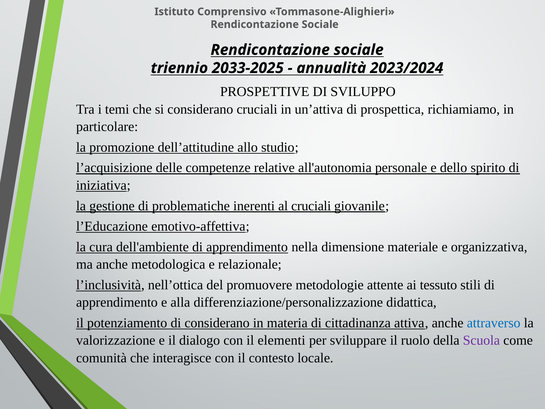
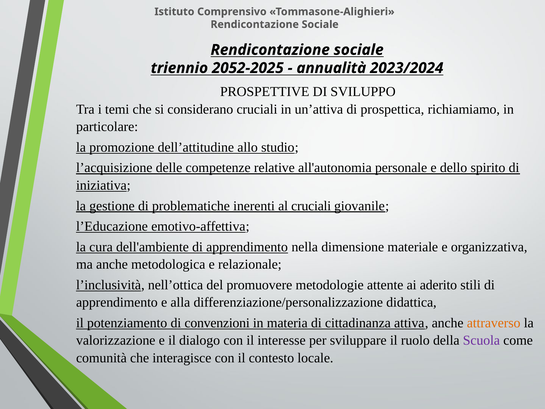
2033-2025: 2033-2025 -> 2052-2025 (248, 68)
tessuto: tessuto -> aderito (438, 285)
di considerano: considerano -> convenzioni (217, 323)
attraverso colour: blue -> orange (494, 323)
elementi: elementi -> interesse (282, 340)
